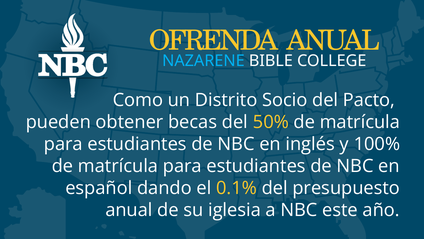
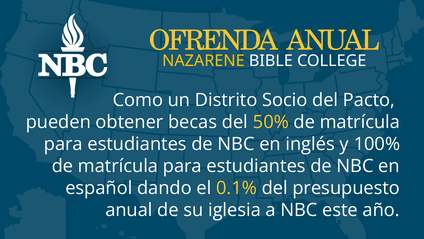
NAZARENE colour: light blue -> yellow (203, 61)
